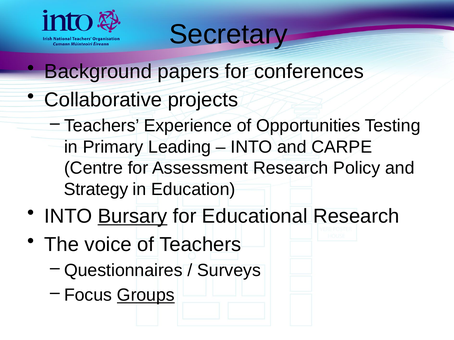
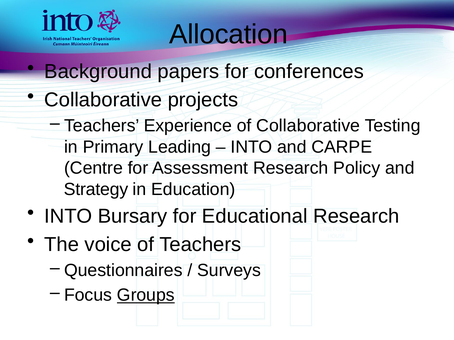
Secretary: Secretary -> Allocation (229, 34)
of Opportunities: Opportunities -> Collaborative (308, 126)
Bursary underline: present -> none (132, 217)
